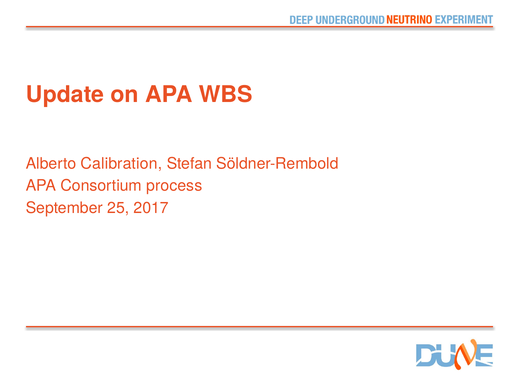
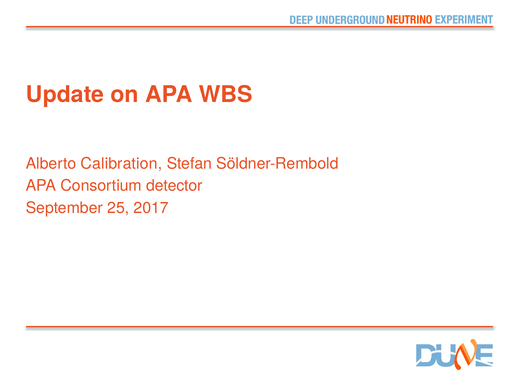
process: process -> detector (174, 186)
